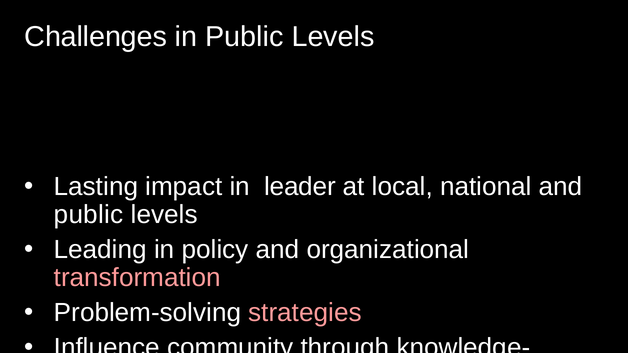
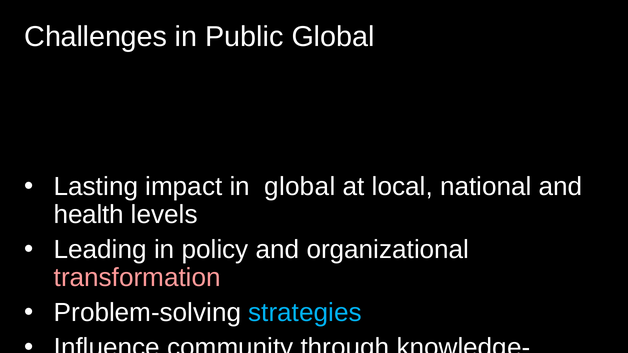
in Public Levels: Levels -> Global (333, 37)
in leader: leader -> global (300, 187)
public: public -> health (89, 215)
strategies colour: pink -> light blue (305, 313)
